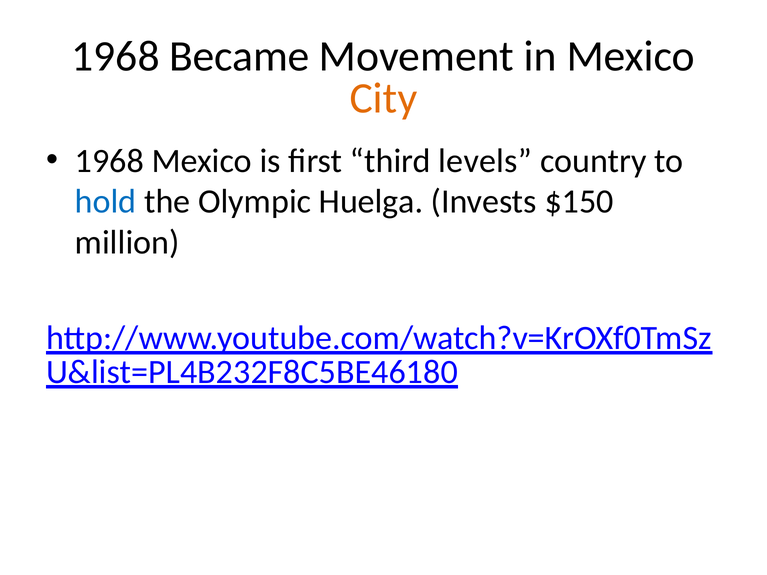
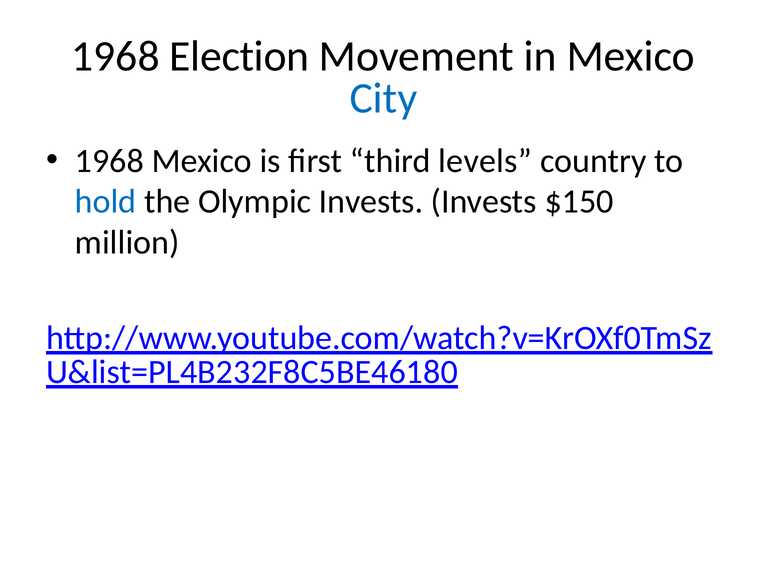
Became: Became -> Election (239, 57)
City colour: orange -> blue (383, 98)
Olympic Huelga: Huelga -> Invests (371, 202)
